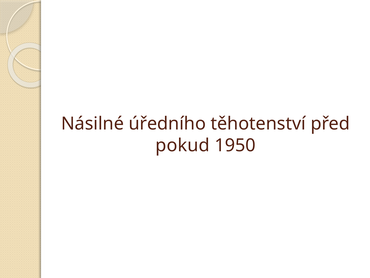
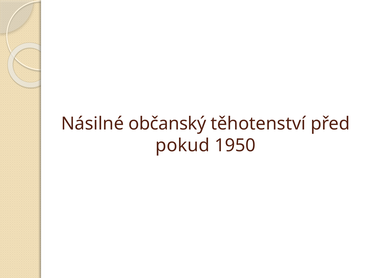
úředního: úředního -> občanský (167, 123)
